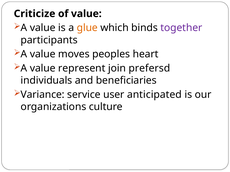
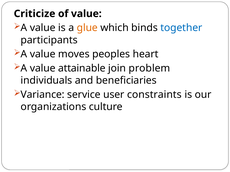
together colour: purple -> blue (181, 28)
represent: represent -> attainable (82, 68)
prefersd: prefersd -> problem (149, 68)
anticipated: anticipated -> constraints (154, 95)
